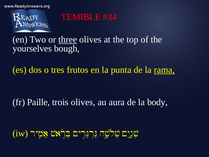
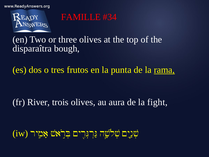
TEMIBLE: TEMIBLE -> FAMILLE (81, 17)
three underline: present -> none (68, 39)
yourselves: yourselves -> disparaîtra (32, 48)
Paille: Paille -> River (39, 102)
body: body -> fight (157, 102)
